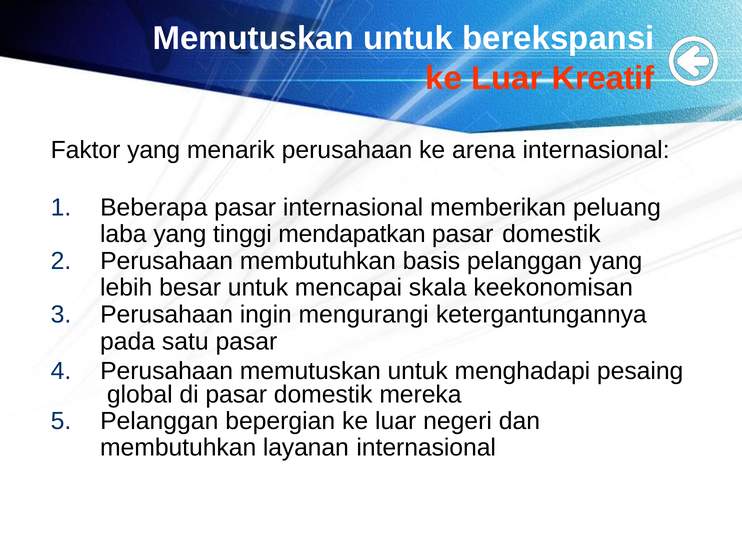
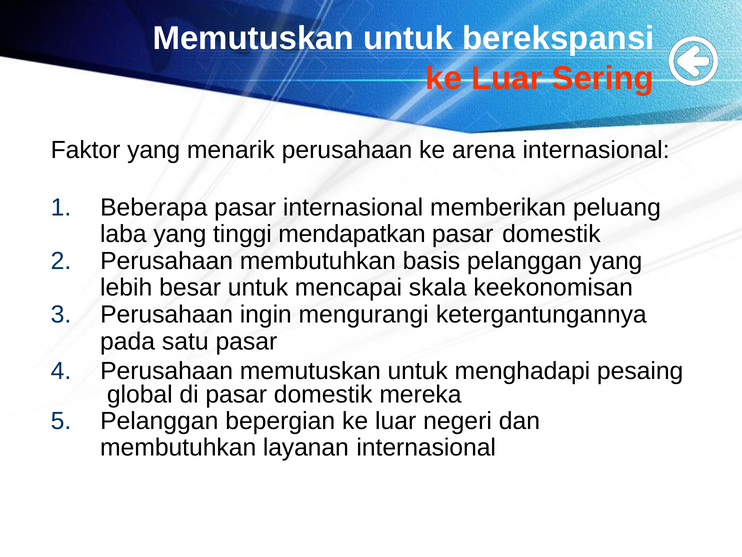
Kreatif: Kreatif -> Sering (603, 78)
